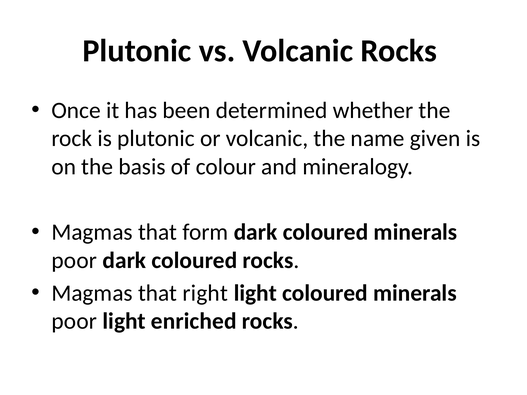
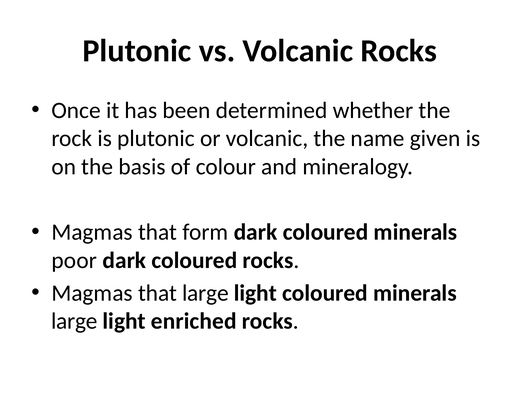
that right: right -> large (205, 293)
poor: poor -> large (74, 321)
